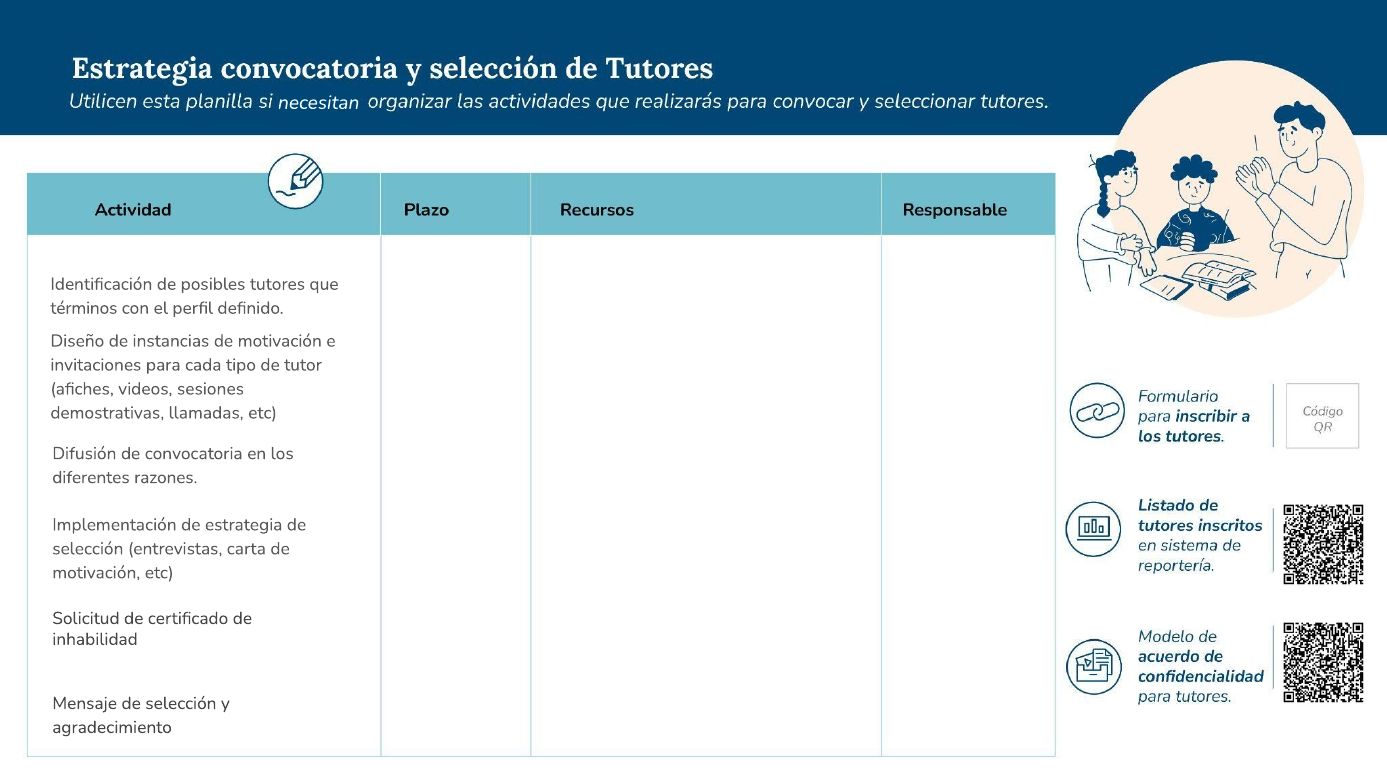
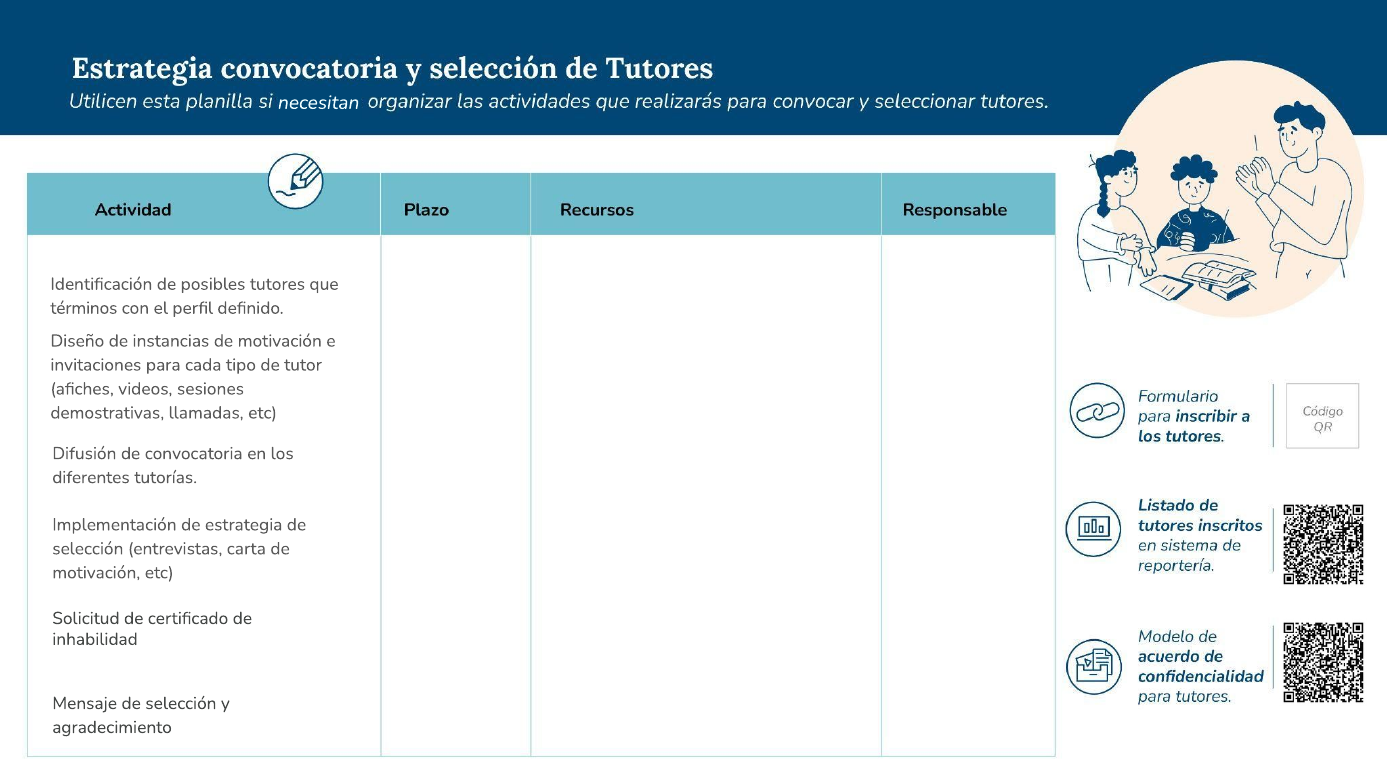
razones: razones -> tutorías (166, 478)
